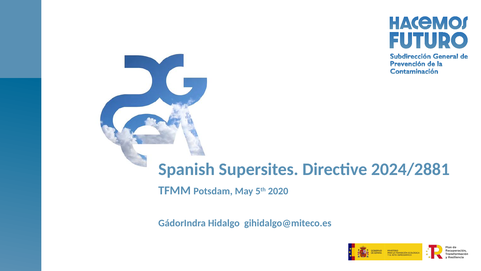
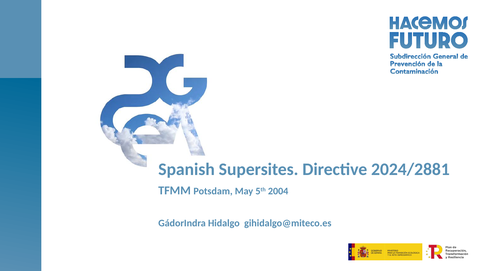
2020: 2020 -> 2004 (278, 191)
